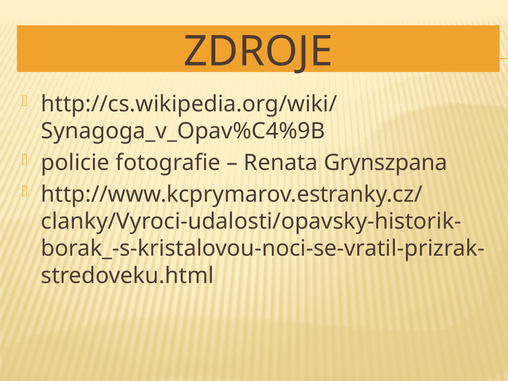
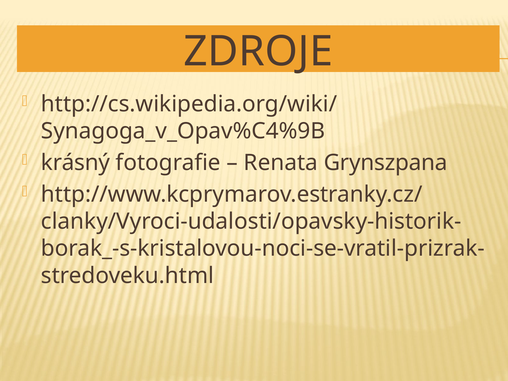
policie: policie -> krásný (75, 163)
